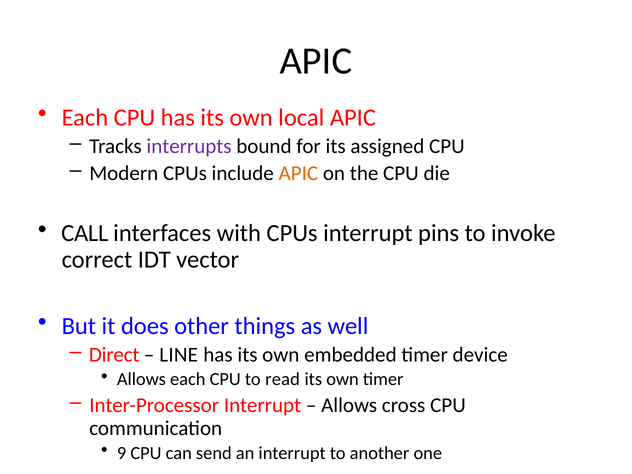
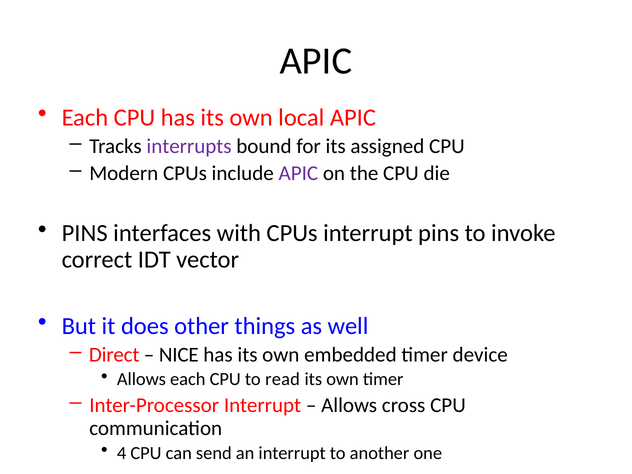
APIC colour: orange -> purple (298, 173)
CALL: CALL -> PINS (85, 233)
LINE: LINE -> NICE (179, 355)
9: 9 -> 4 (122, 453)
